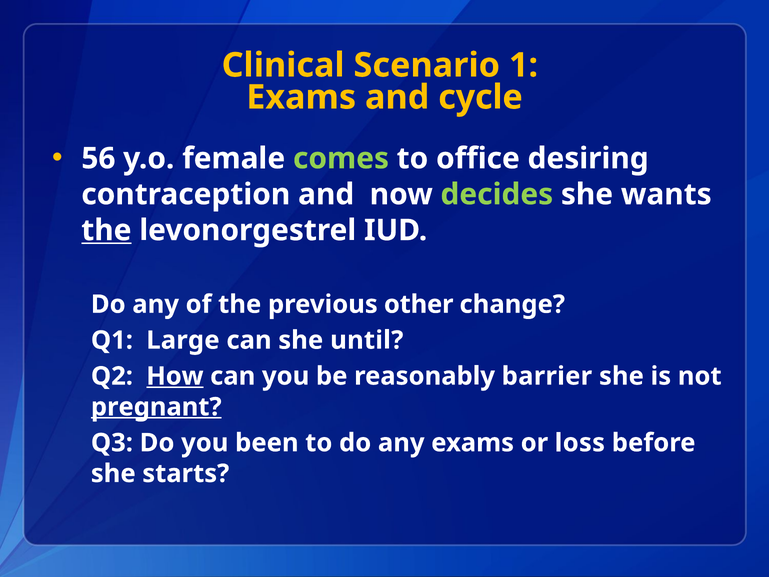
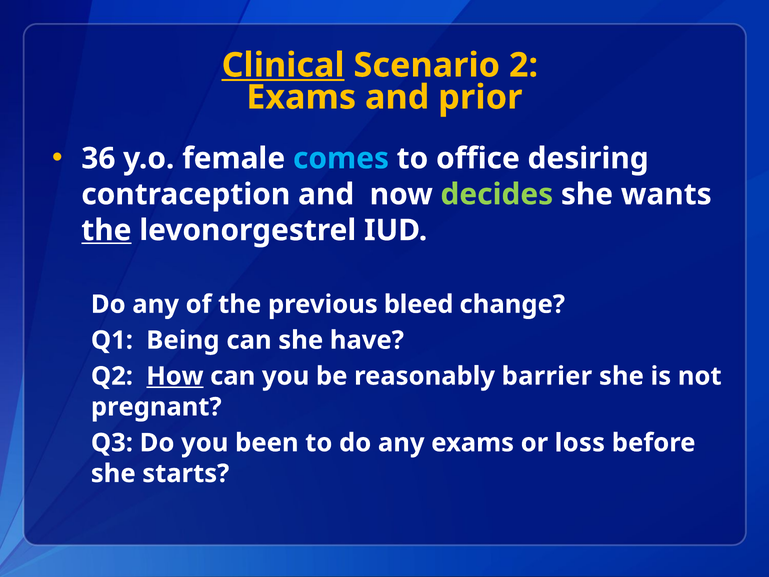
Clinical underline: none -> present (283, 65)
1: 1 -> 2 (523, 65)
cycle: cycle -> prior (480, 97)
56: 56 -> 36 (98, 158)
comes colour: light green -> light blue (341, 158)
other: other -> bleed (419, 304)
Large: Large -> Being (183, 340)
until: until -> have (367, 340)
pregnant underline: present -> none (156, 407)
